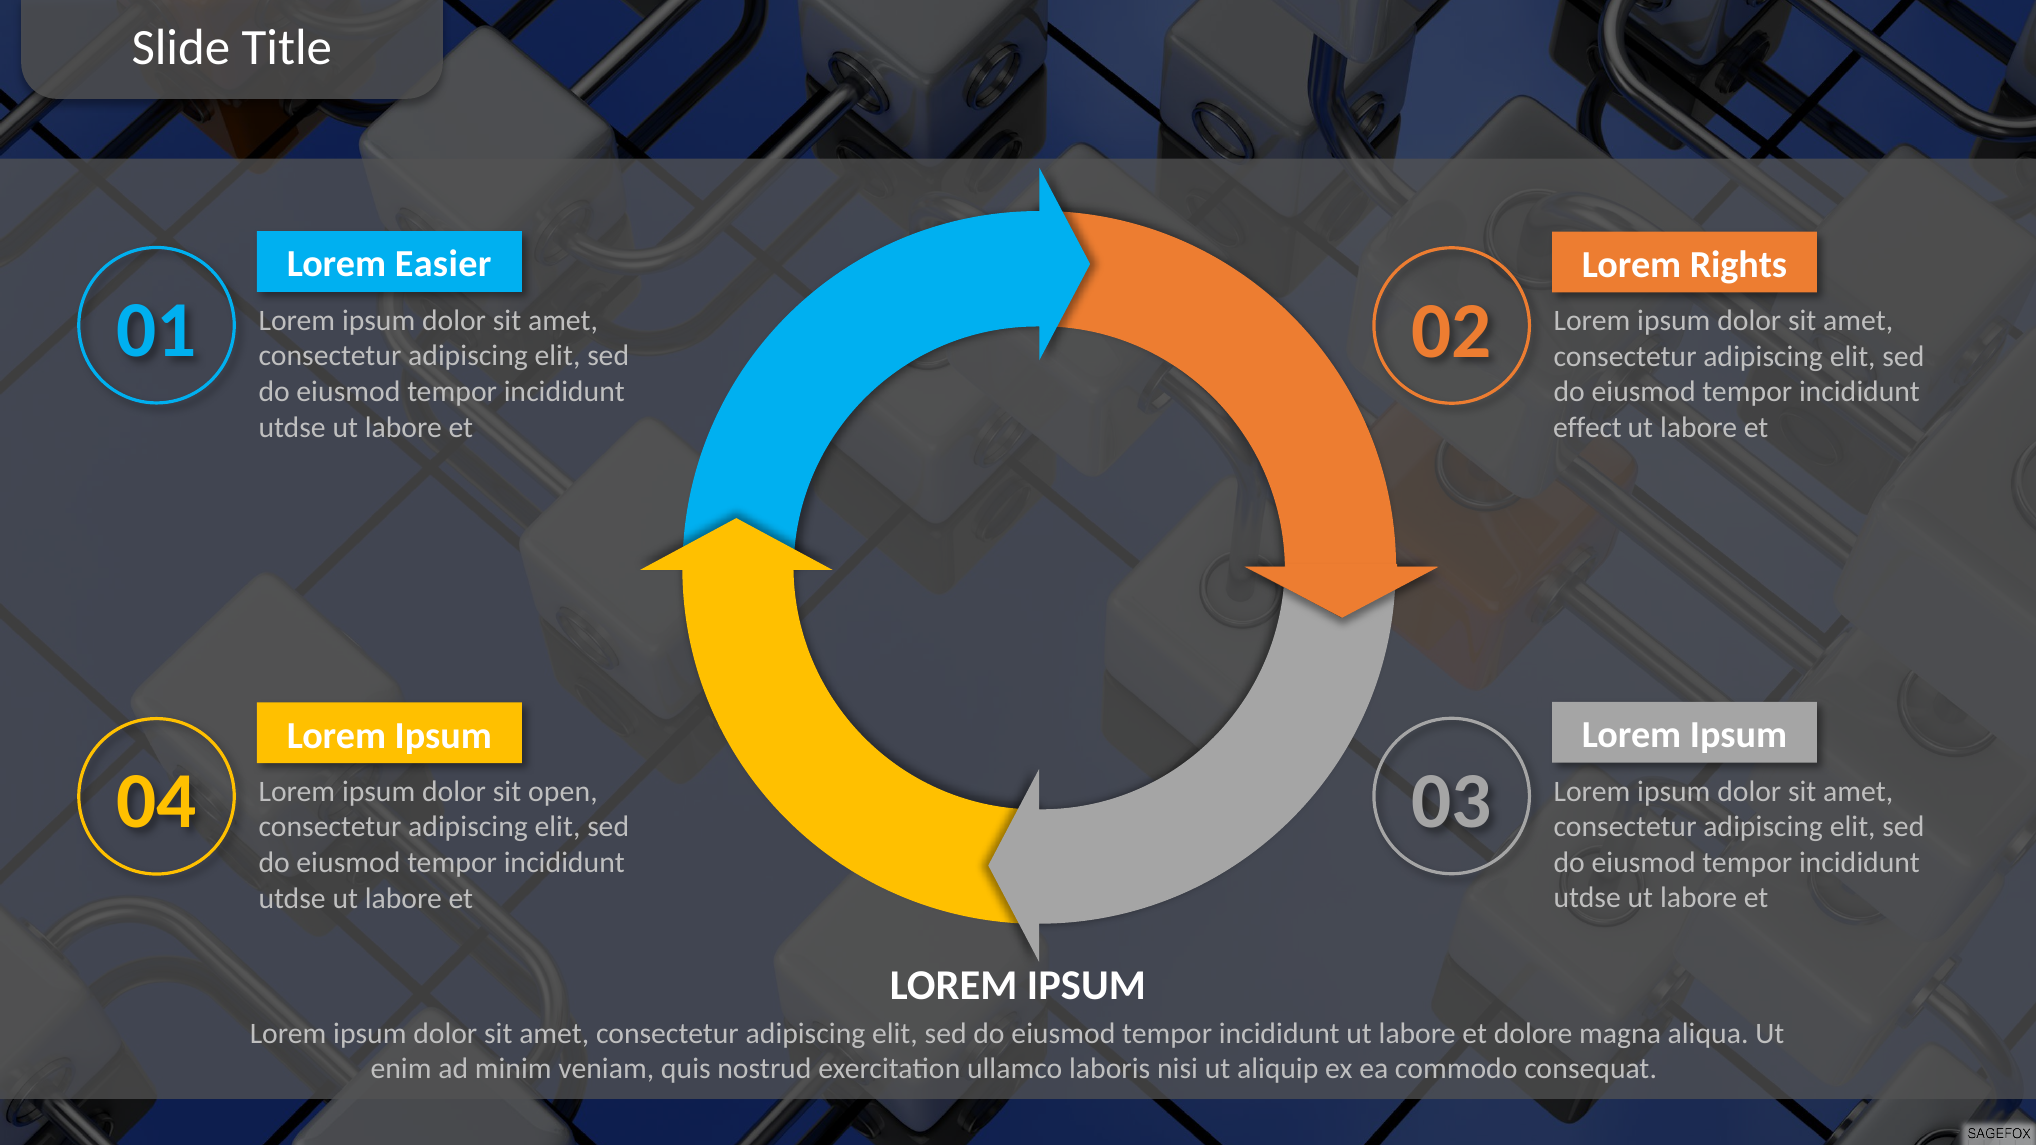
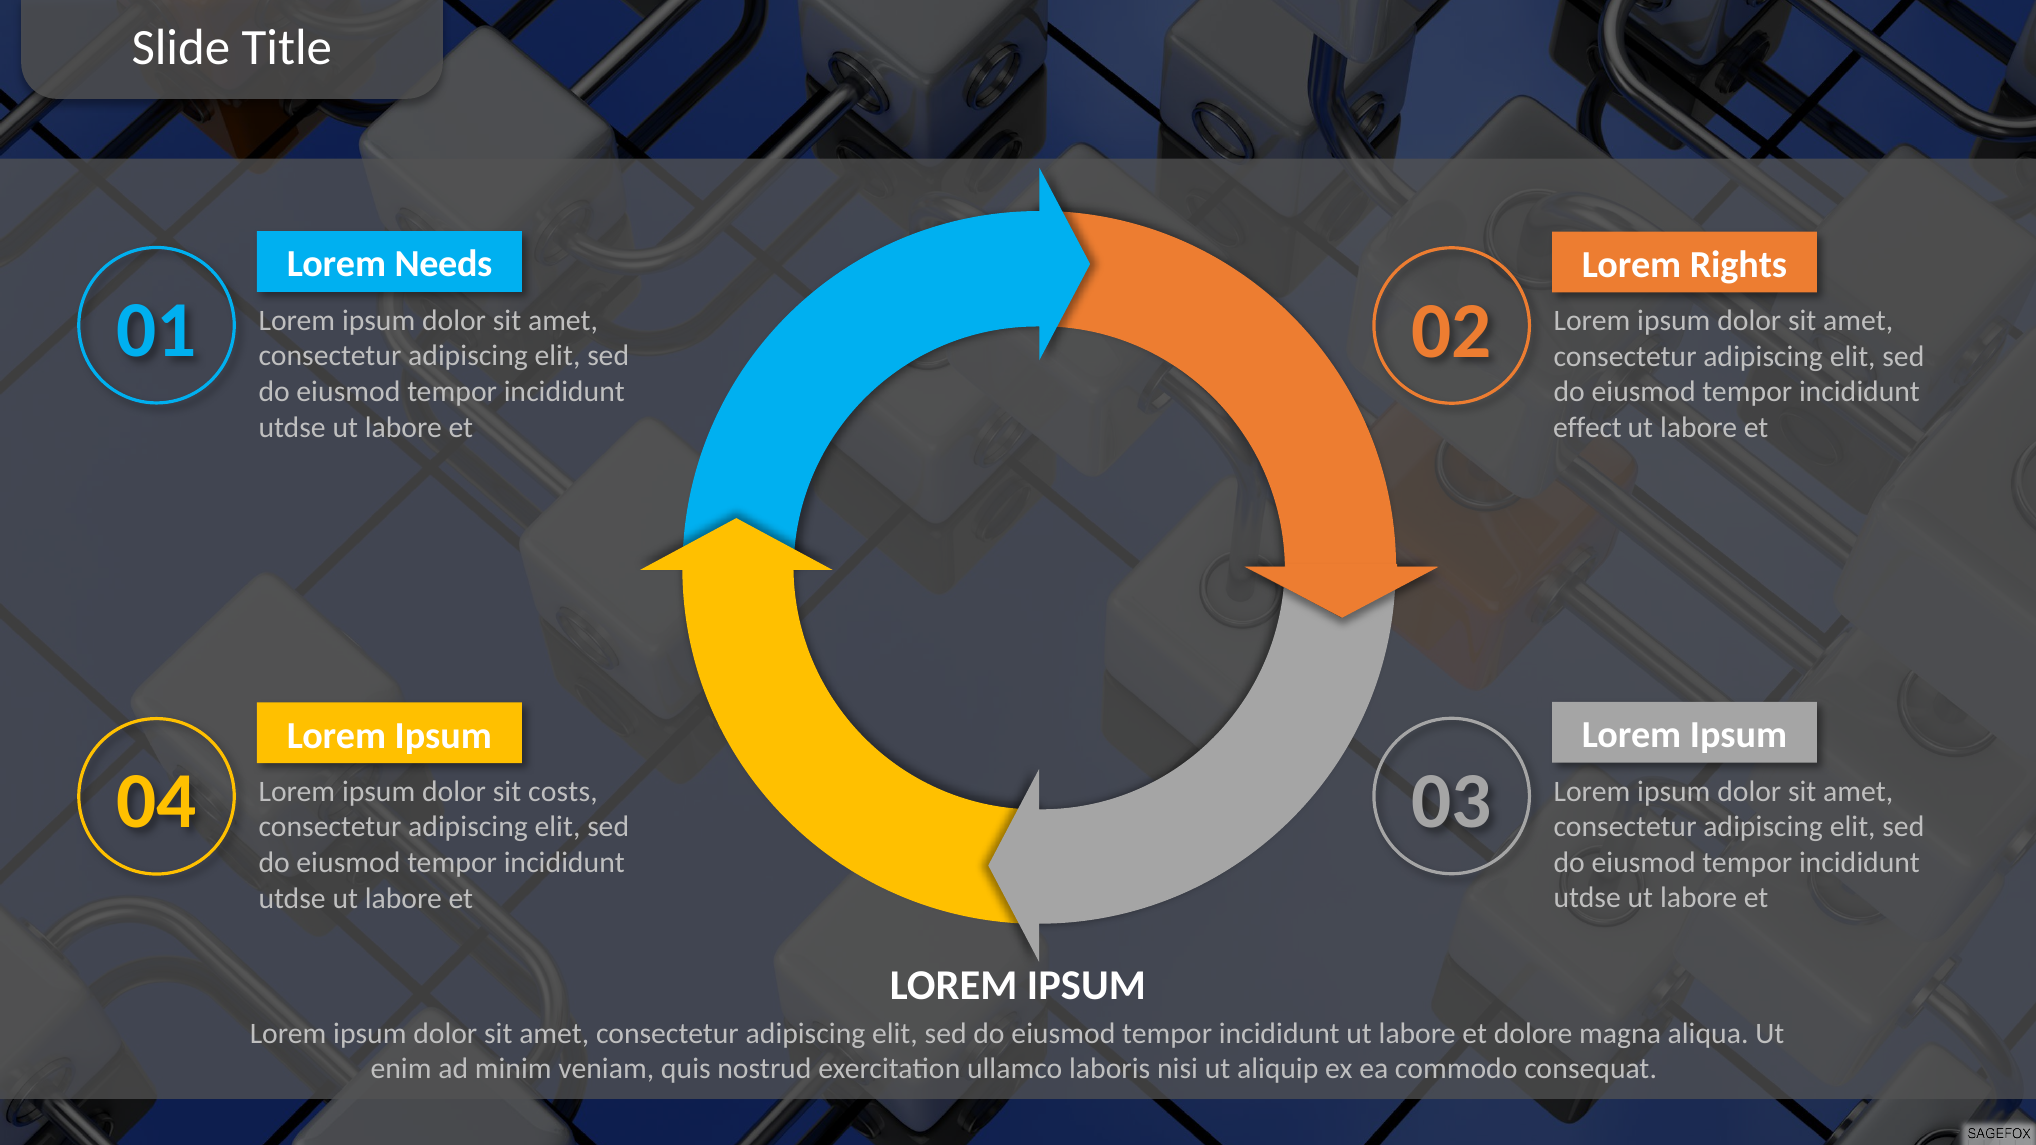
Easier: Easier -> Needs (443, 264)
open: open -> costs (563, 792)
